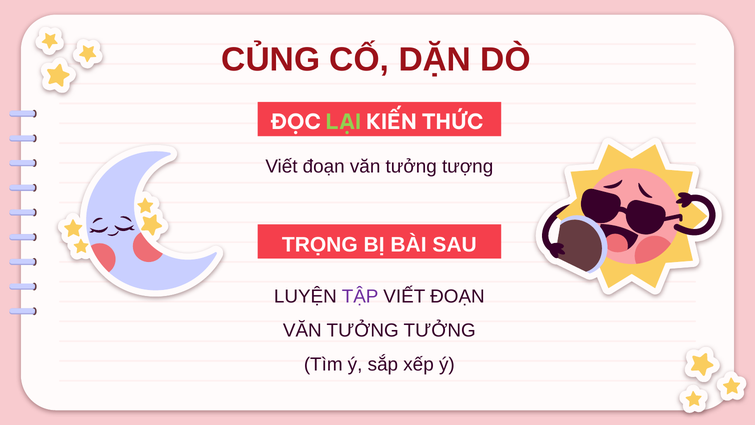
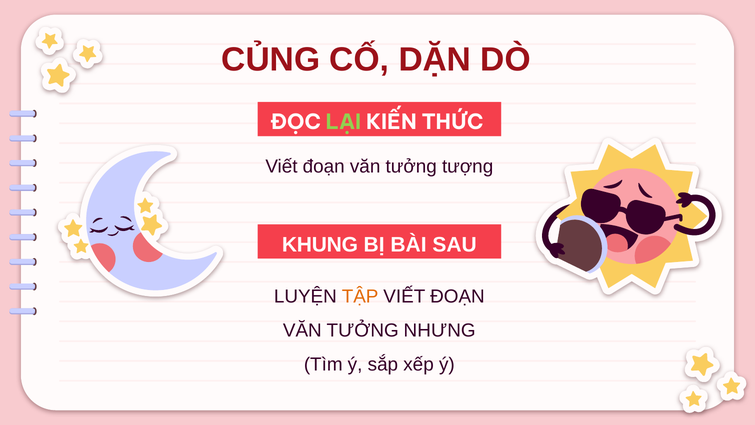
TRỌNG: TRỌNG -> KHUNG (320, 245)
TẬP colour: purple -> orange (360, 296)
TƯỞNG TƯỞNG: TƯỞNG -> NHƯNG (440, 330)
